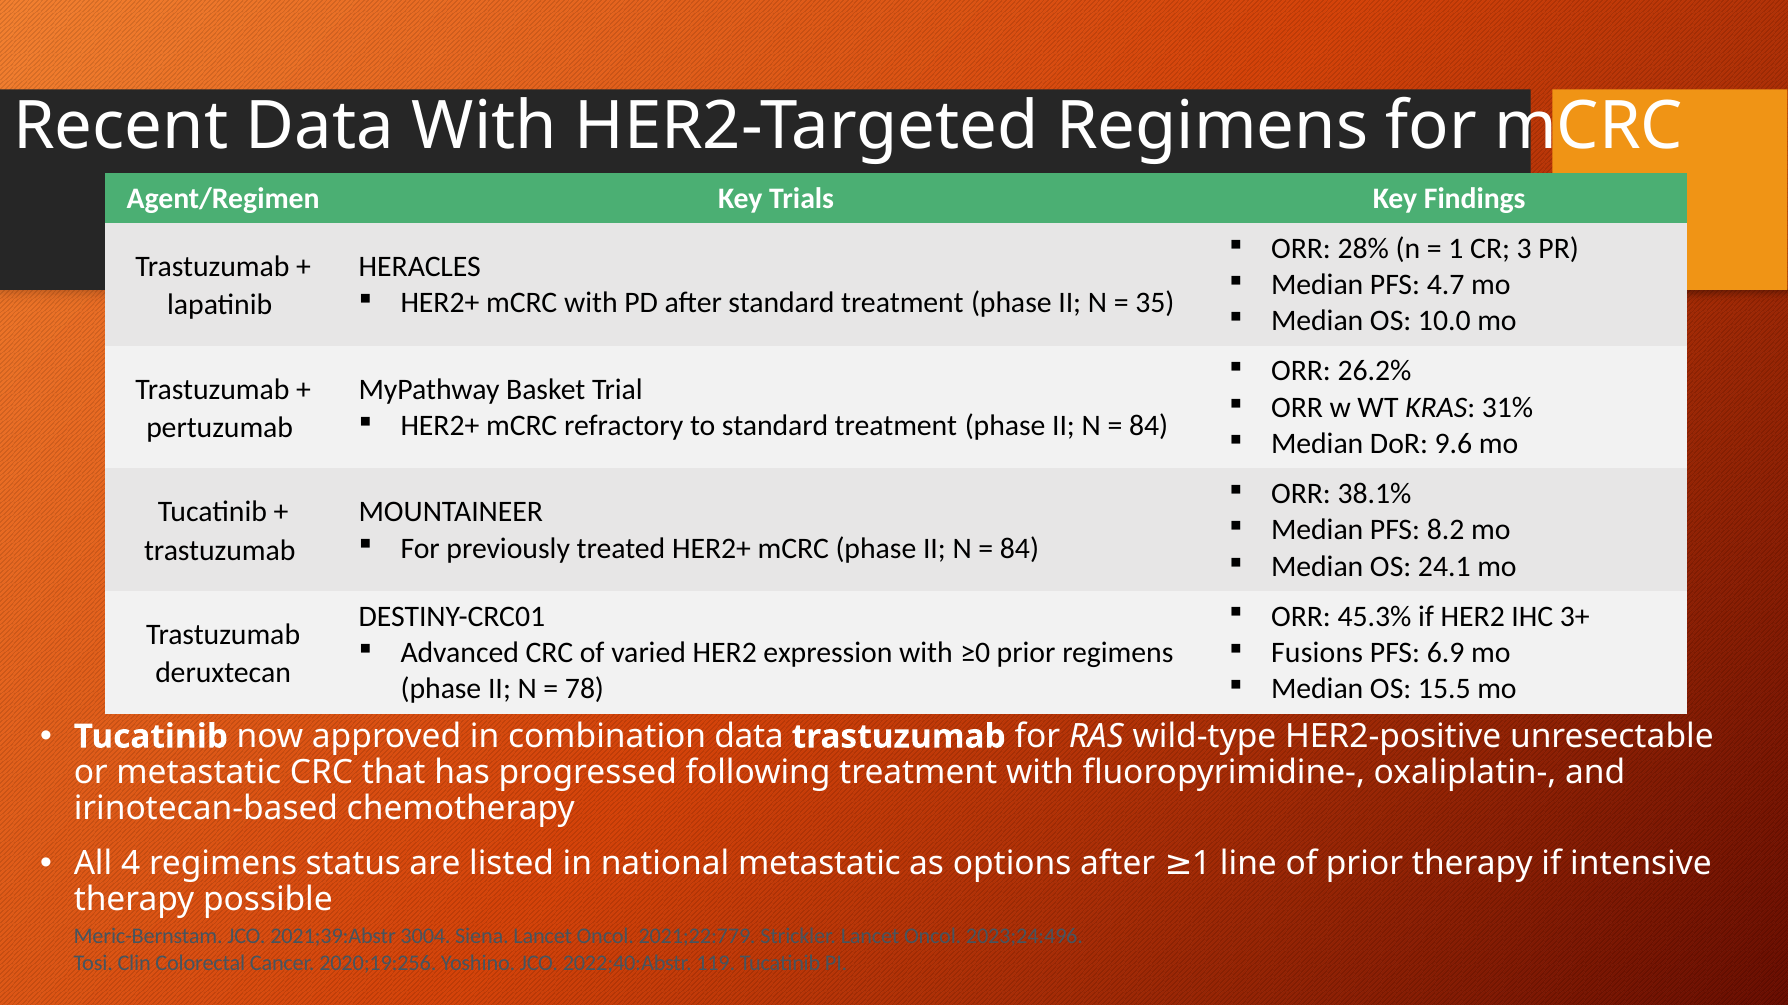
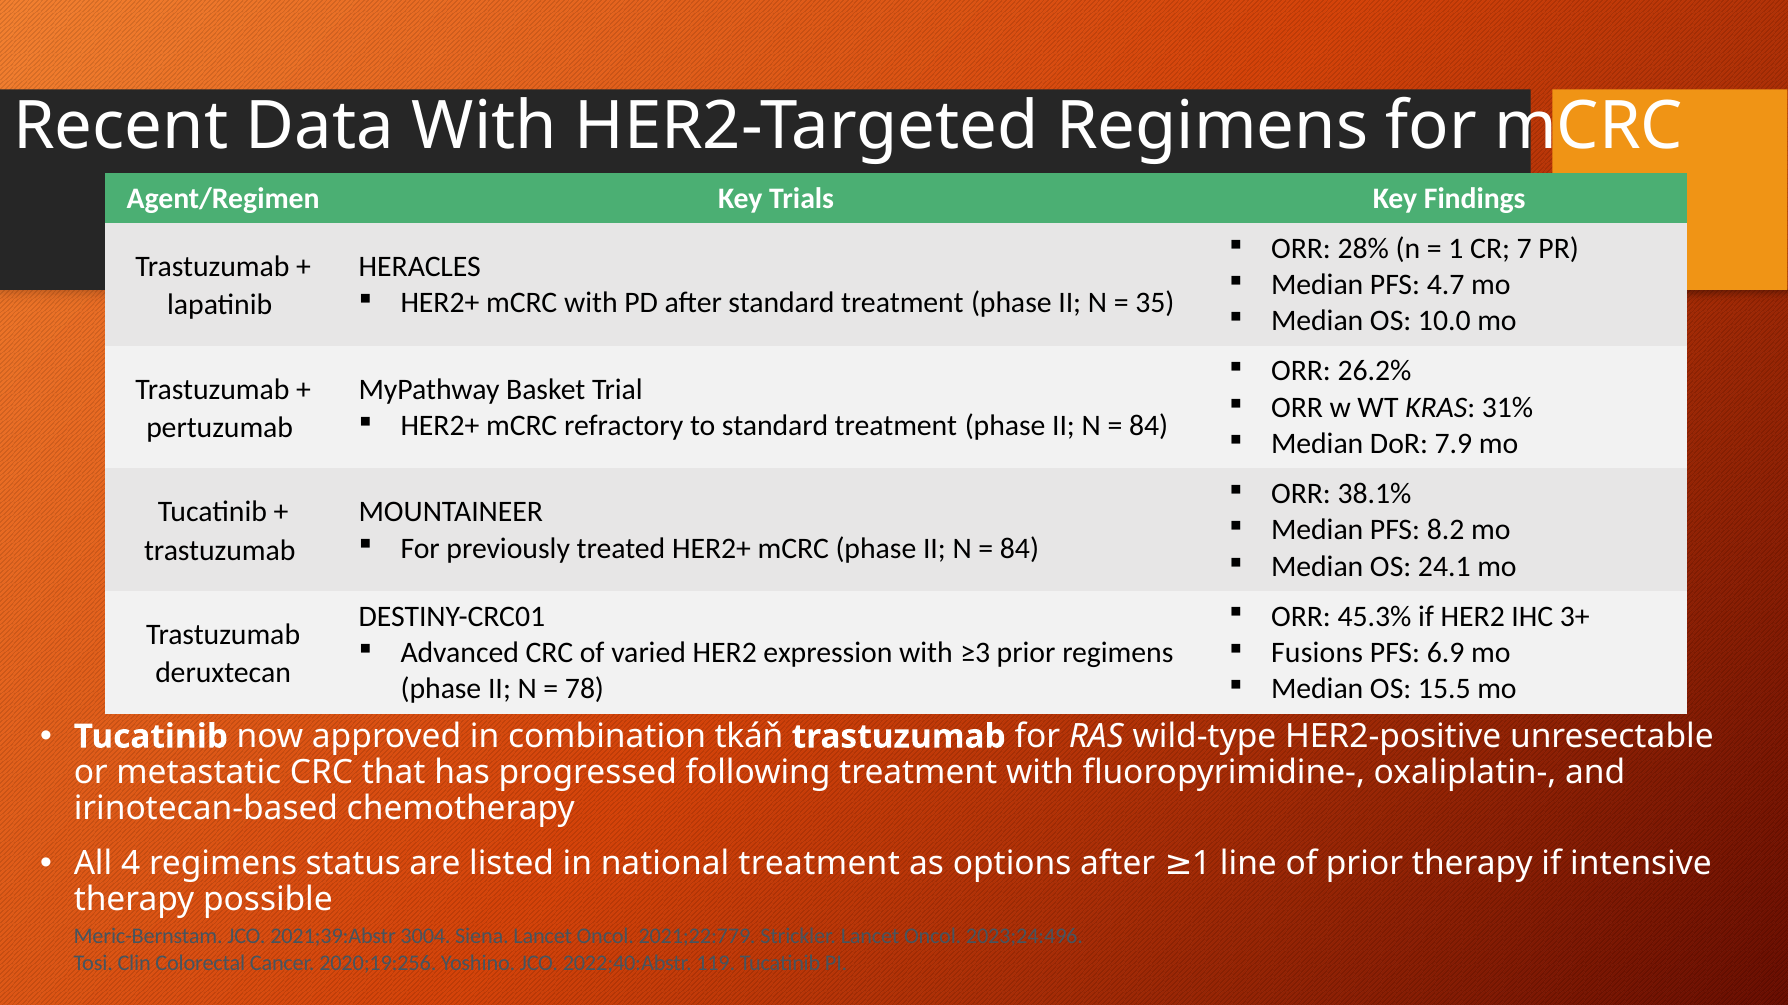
3: 3 -> 7 (1524, 249)
9.6: 9.6 -> 7.9 (1453, 444)
≥0: ≥0 -> ≥3 (975, 653)
combination data: data -> tkáň (749, 737)
national metastatic: metastatic -> treatment (819, 864)
